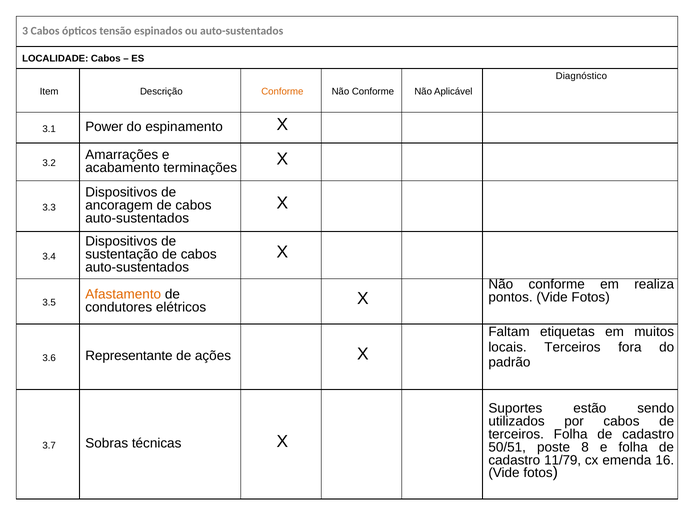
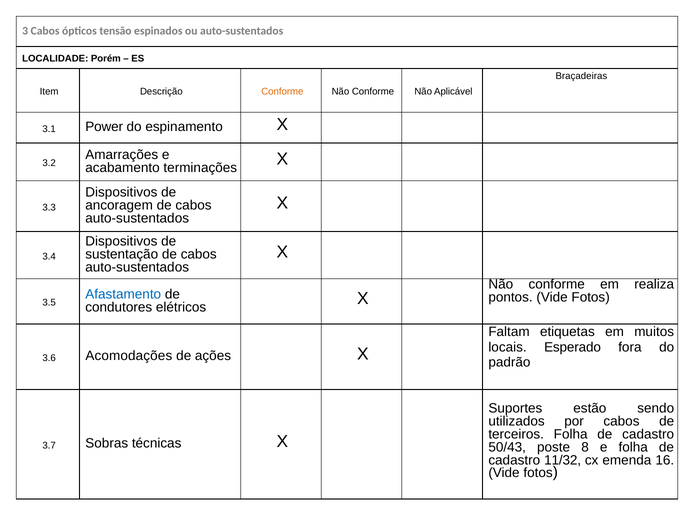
LOCALIDADE Cabos: Cabos -> Porém (106, 59)
Diagnóstico: Diagnóstico -> Braçadeiras (581, 76)
Afastamento colour: orange -> blue (123, 294)
locais Terceiros: Terceiros -> Esperado (573, 347)
Representante: Representante -> Acomodações (129, 356)
50/51: 50/51 -> 50/43 (507, 447)
11/79: 11/79 -> 11/32 (563, 460)
